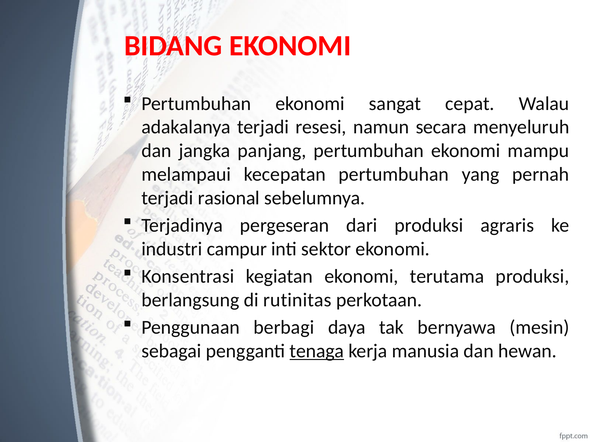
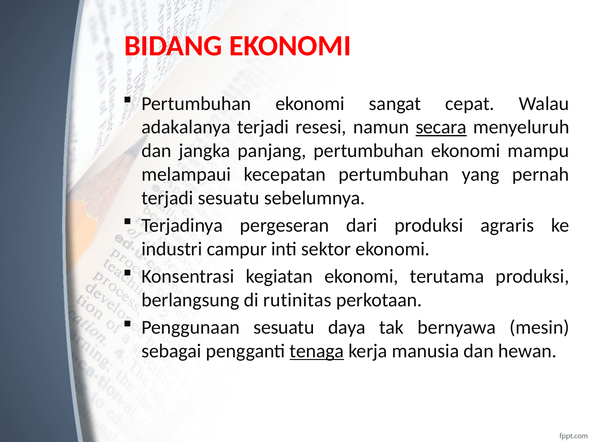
secara underline: none -> present (441, 127)
terjadi rasional: rasional -> sesuatu (229, 198)
Penggunaan berbagi: berbagi -> sesuatu (284, 328)
